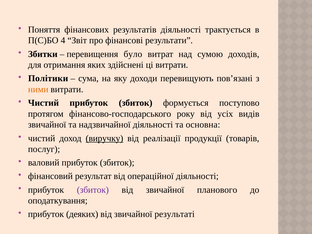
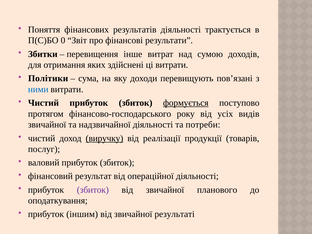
4: 4 -> 0 (63, 40)
було: було -> інше (133, 54)
ними colour: orange -> blue (38, 89)
формується underline: none -> present (186, 103)
основна: основна -> потреби (203, 125)
деяких: деяких -> іншим (82, 214)
